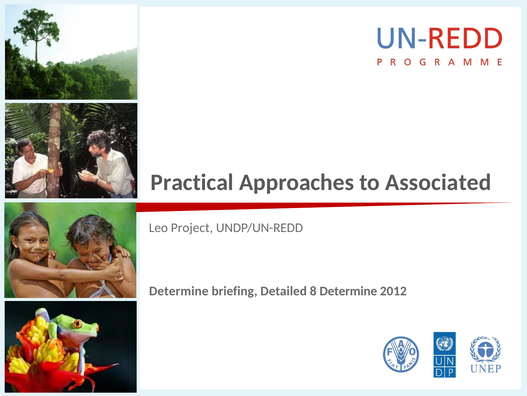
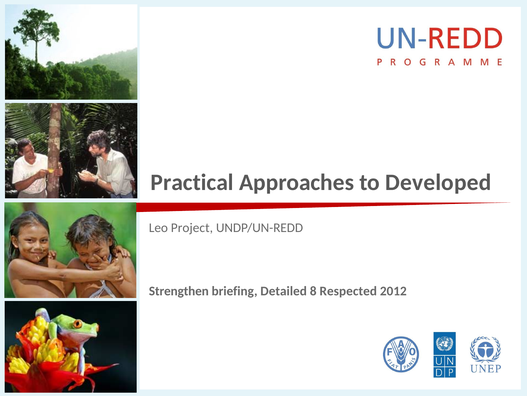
Associated: Associated -> Developed (438, 182)
Determine: Determine -> Strengthen (179, 291)
8 Determine: Determine -> Respected (348, 291)
